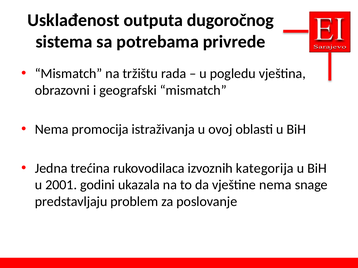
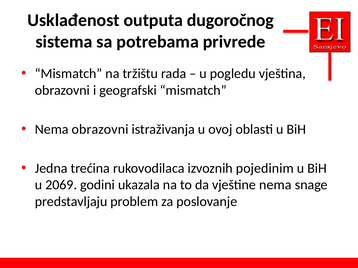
Nema promocija: promocija -> obrazovni (100, 129)
kategorija: kategorija -> pojedinim (265, 169)
2001: 2001 -> 2069 (61, 185)
